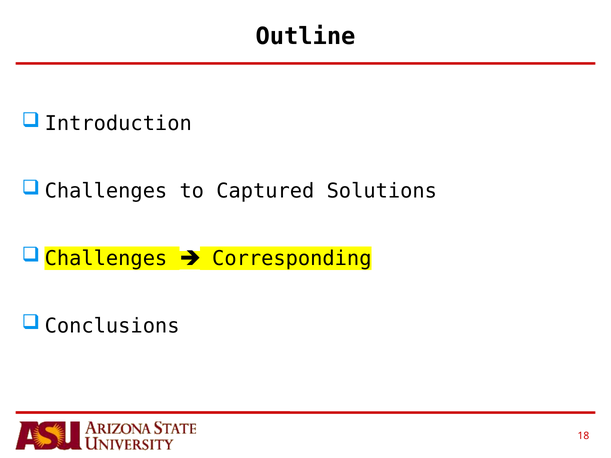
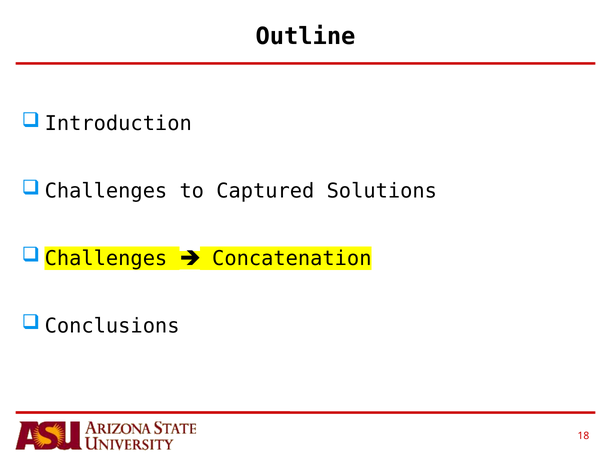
Corresponding: Corresponding -> Concatenation (292, 259)
